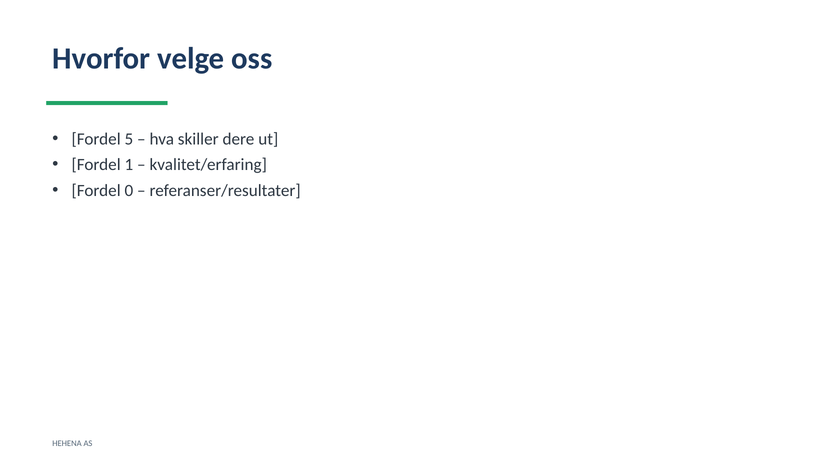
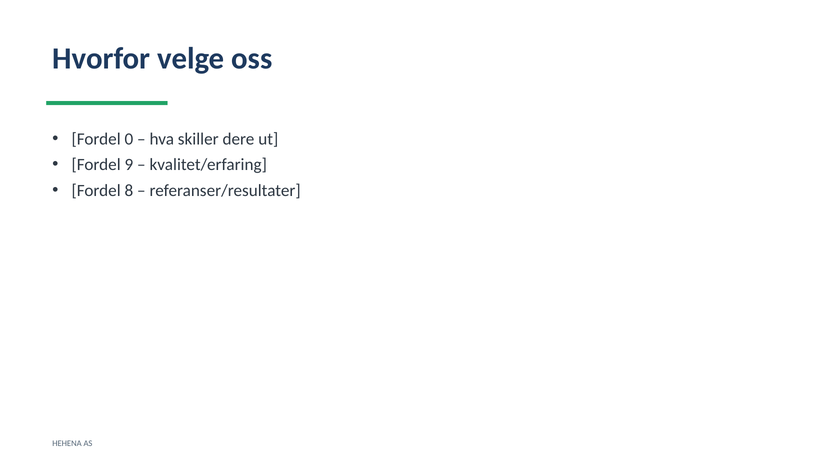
5: 5 -> 0 (129, 139)
1: 1 -> 9 (129, 165)
0: 0 -> 8 (129, 191)
